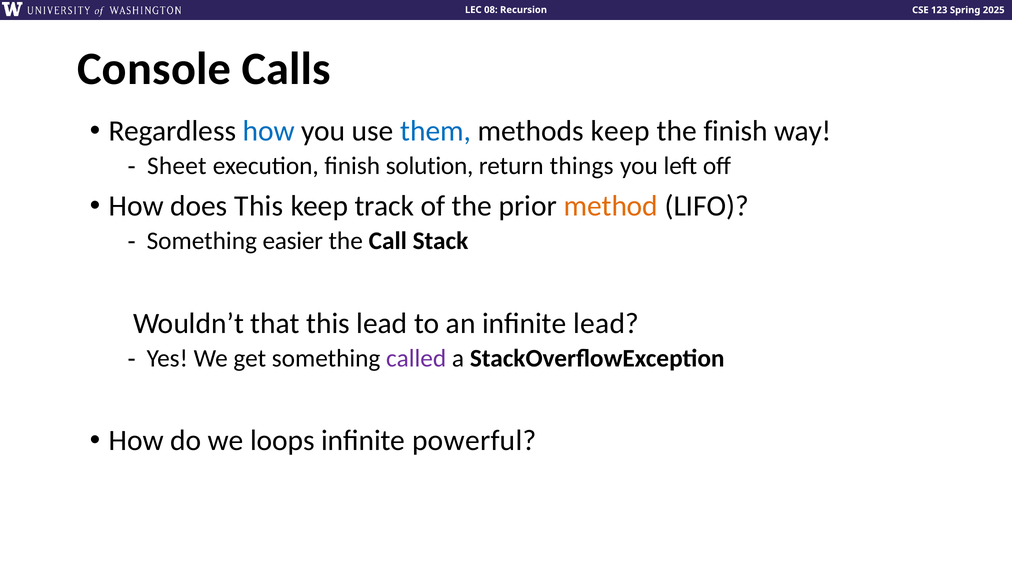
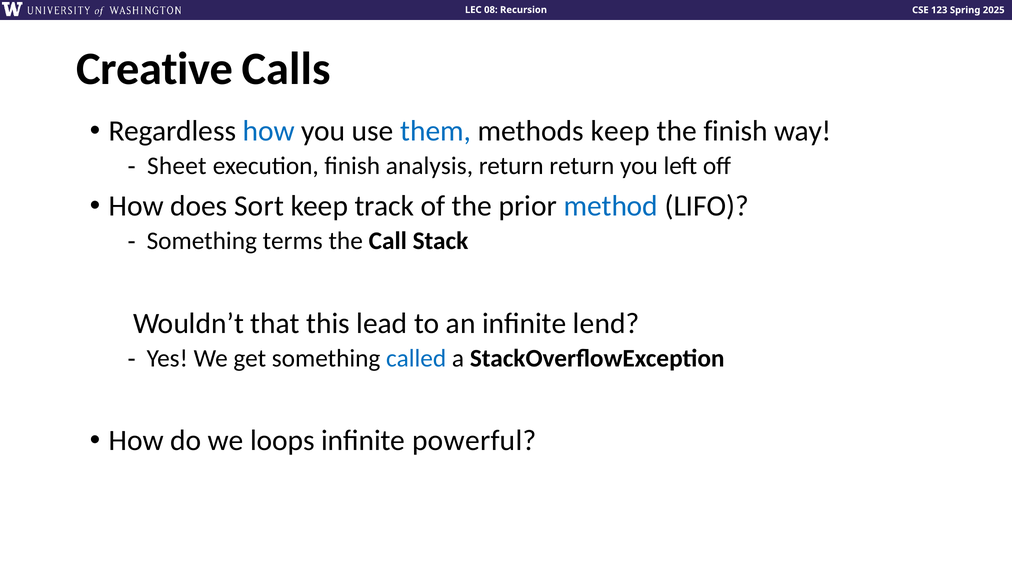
Console: Console -> Creative (155, 69)
solution: solution -> analysis (429, 166)
return things: things -> return (582, 166)
does This: This -> Sort (259, 206)
method colour: orange -> blue (611, 206)
easier: easier -> terms (293, 241)
infinite lead: lead -> lend (606, 323)
called colour: purple -> blue (416, 358)
